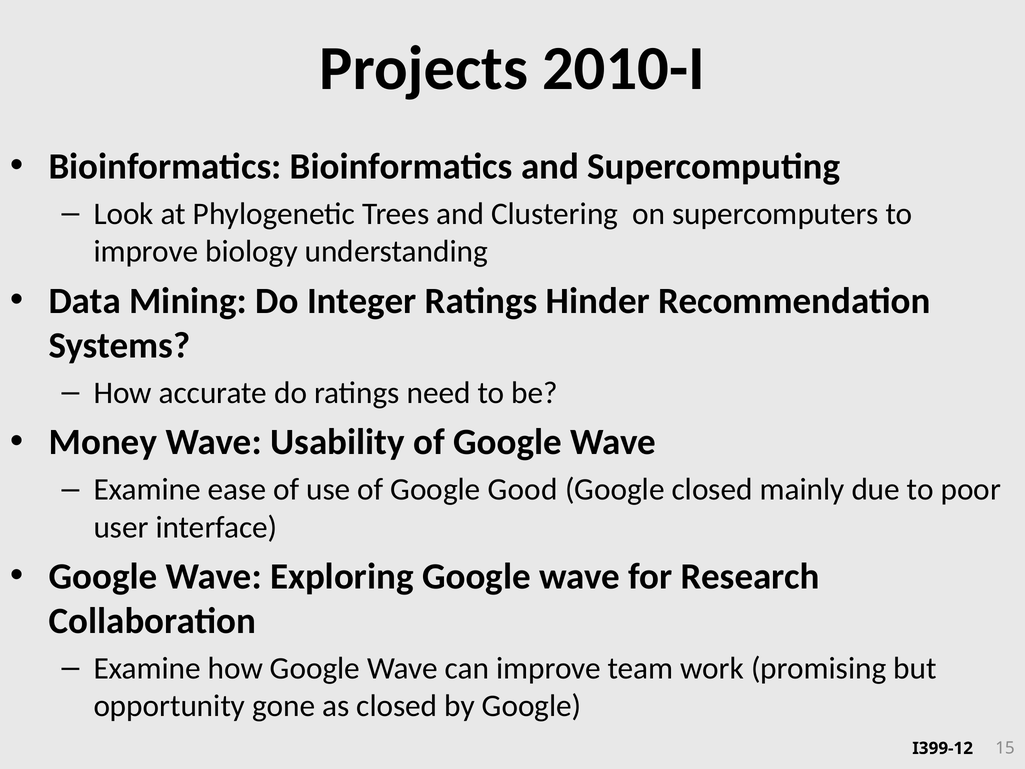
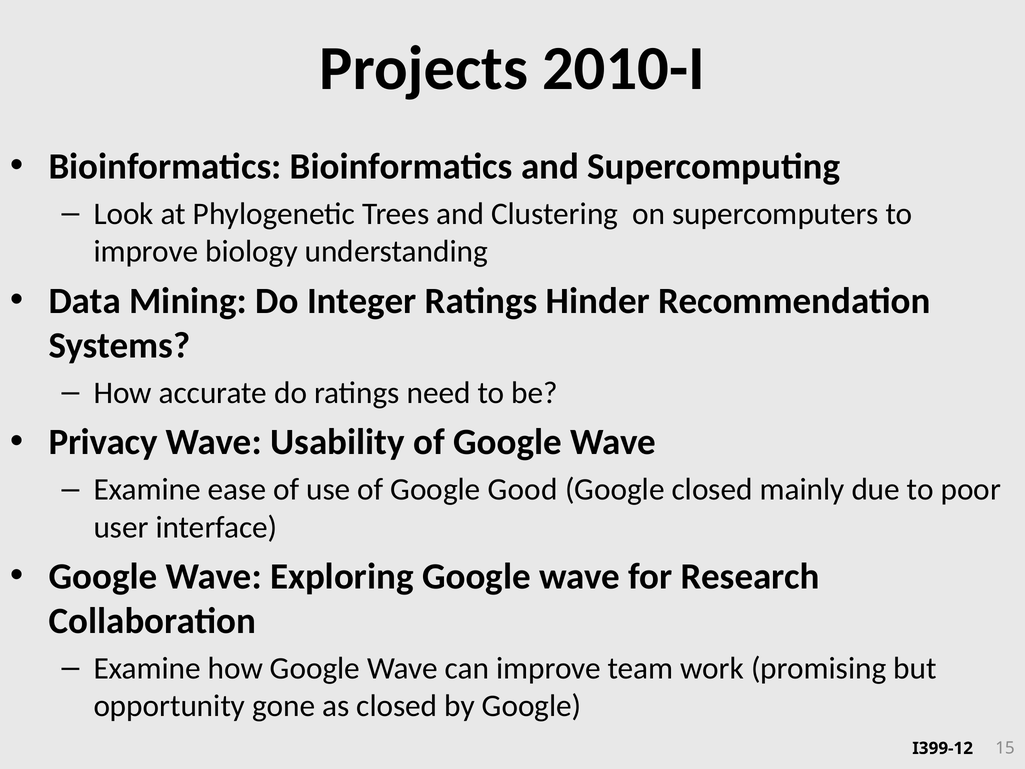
Money: Money -> Privacy (103, 442)
